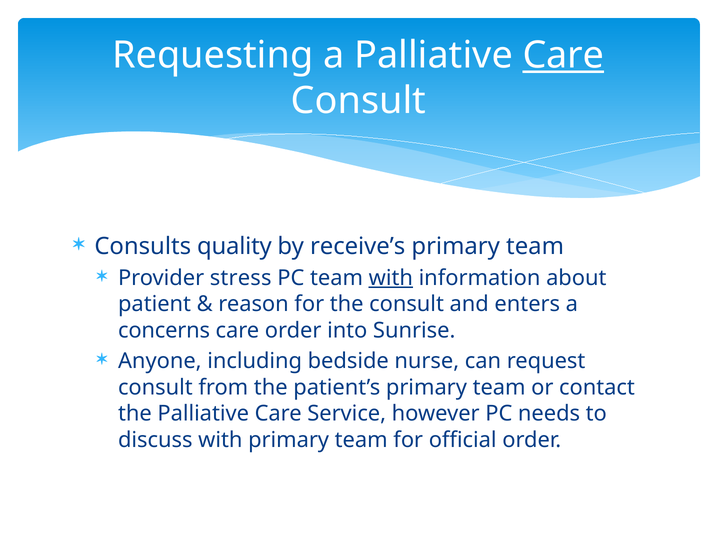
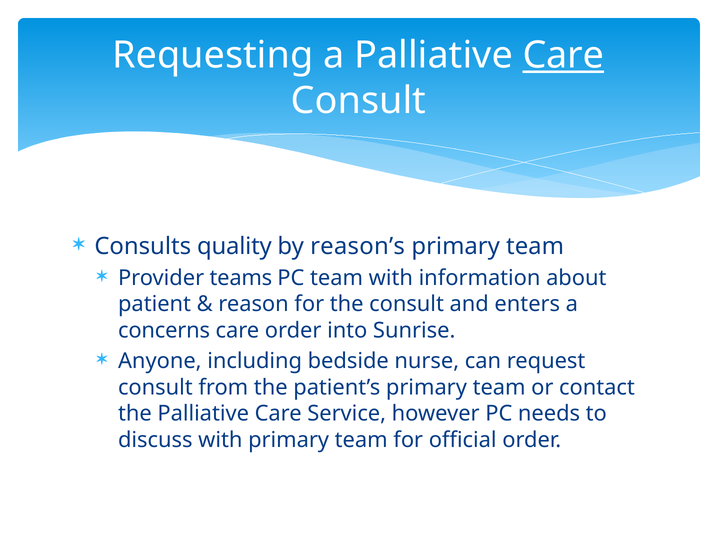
receive’s: receive’s -> reason’s (358, 247)
stress: stress -> teams (241, 278)
with underline: present -> none (391, 278)
